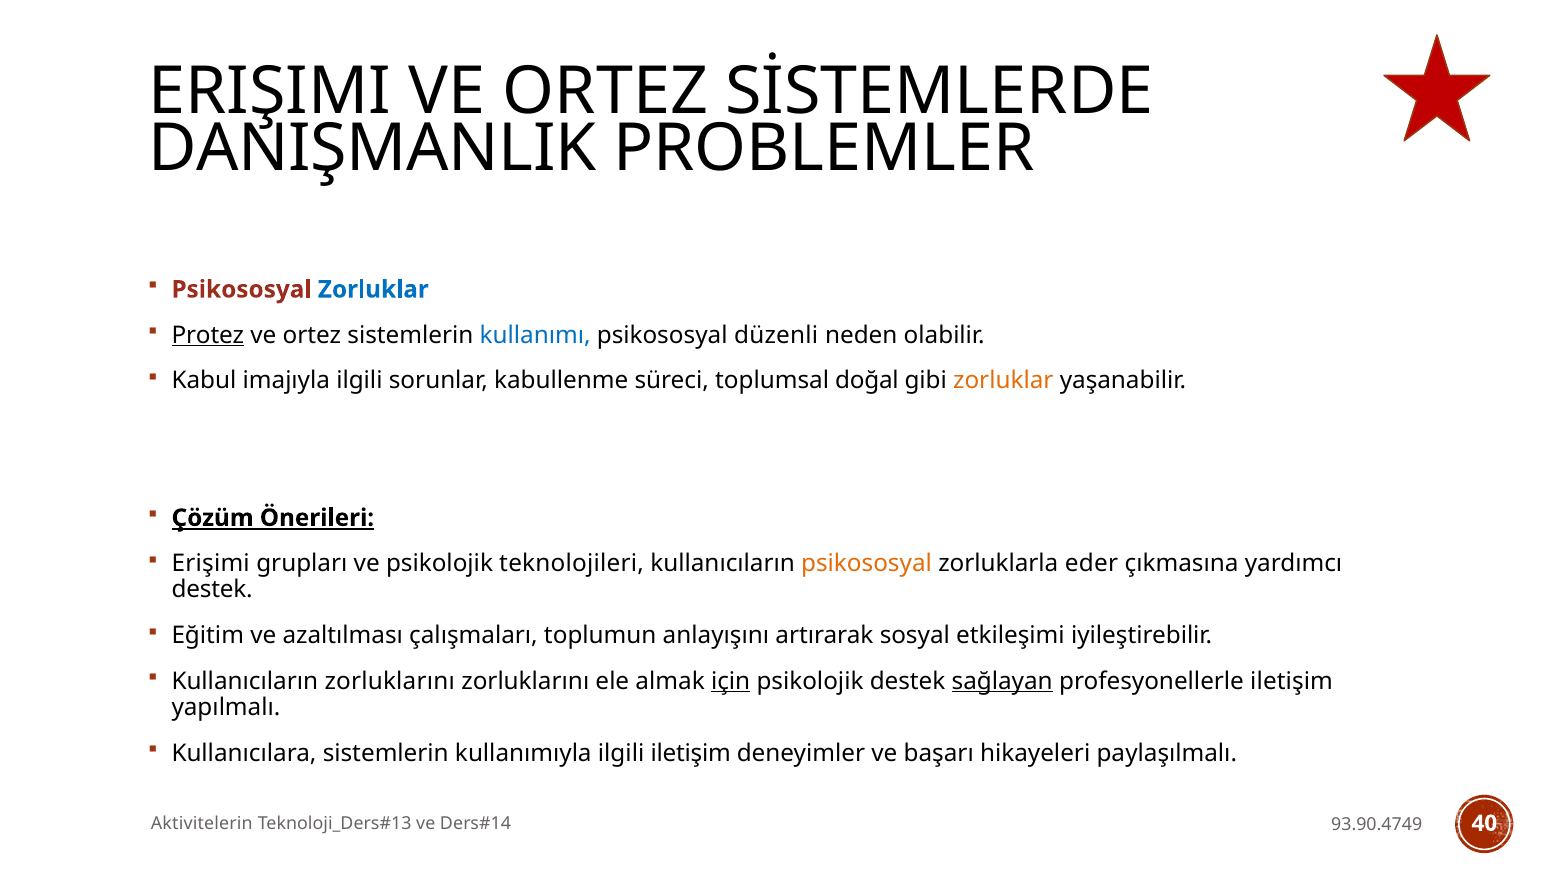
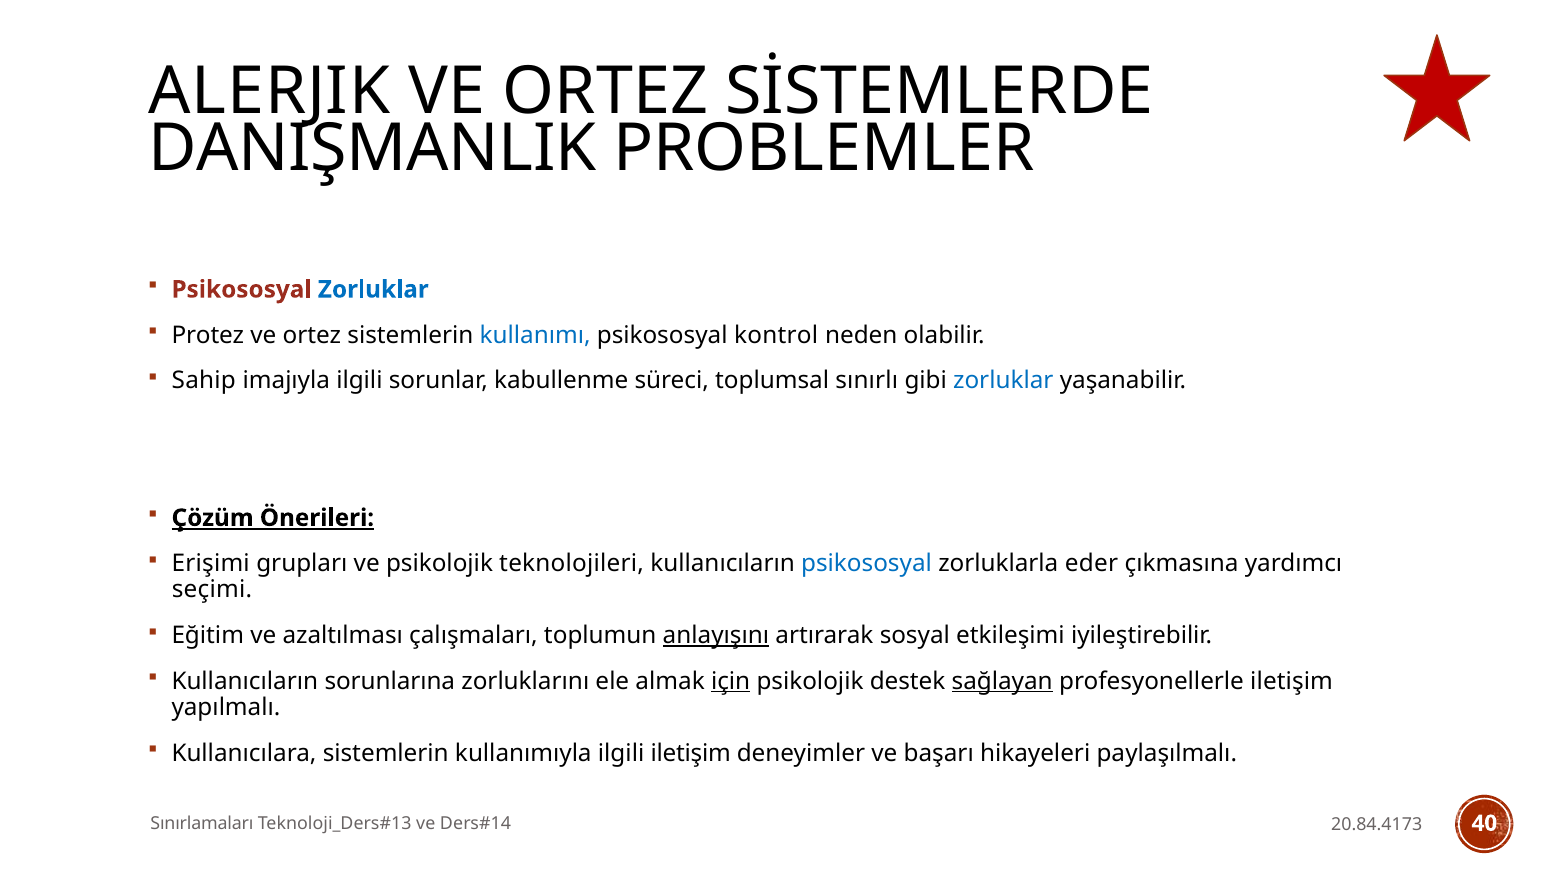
ERIŞIMI: ERIŞIMI -> ALERJIK (270, 92)
Protez underline: present -> none (208, 335)
düzenli: düzenli -> kontrol (776, 335)
Kabul: Kabul -> Sahip (204, 381)
doğal: doğal -> sınırlı (867, 381)
zorluklar colour: orange -> blue (1003, 381)
psikososyal colour: orange -> blue (867, 564)
destek: destek -> seçimi (212, 590)
anlayışını underline: none -> present (716, 636)
Kullanıcıların zorluklarını: zorluklarını -> sorunlarına (390, 681)
Aktivitelerin: Aktivitelerin -> Sınırlamaları (202, 824)
93.90.4749: 93.90.4749 -> 20.84.4173 (1377, 825)
